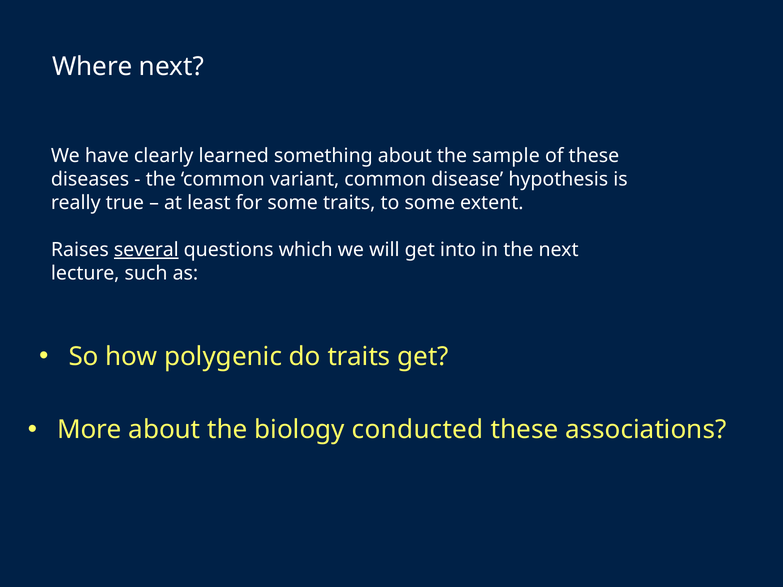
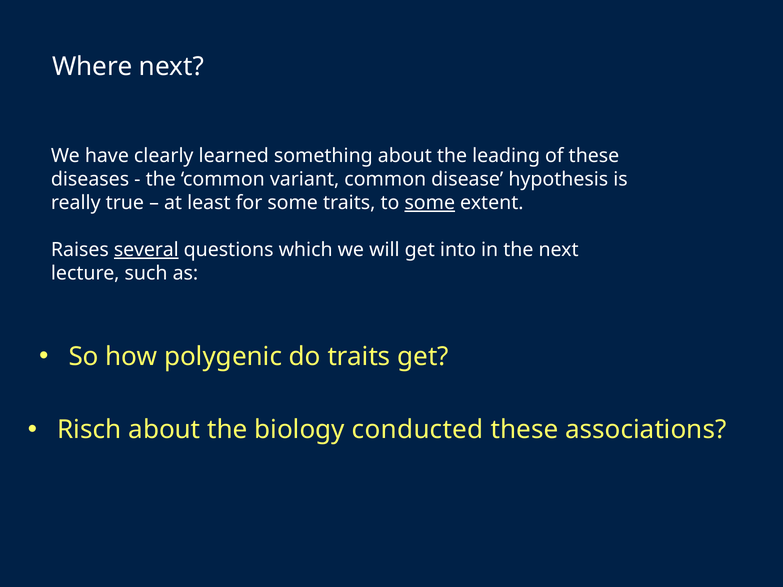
sample: sample -> leading (506, 156)
some underline: none -> present (430, 203)
More: More -> Risch (89, 430)
